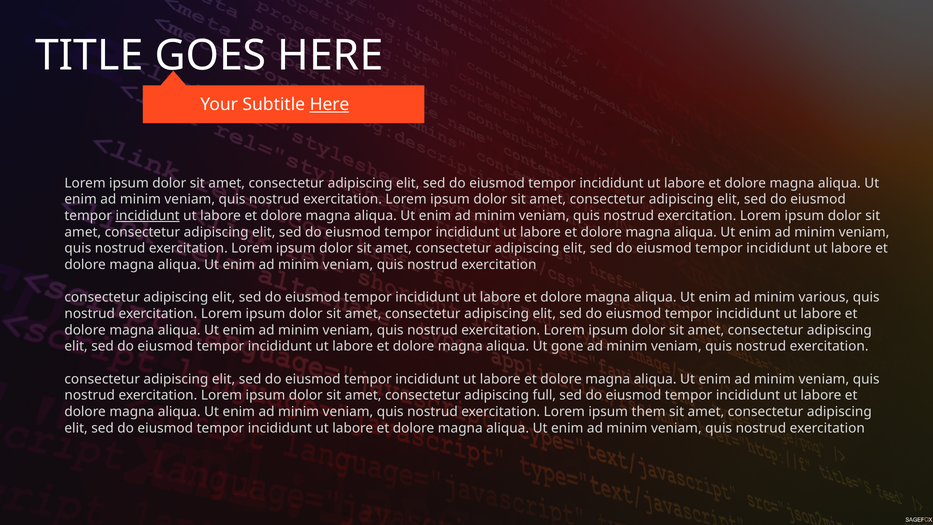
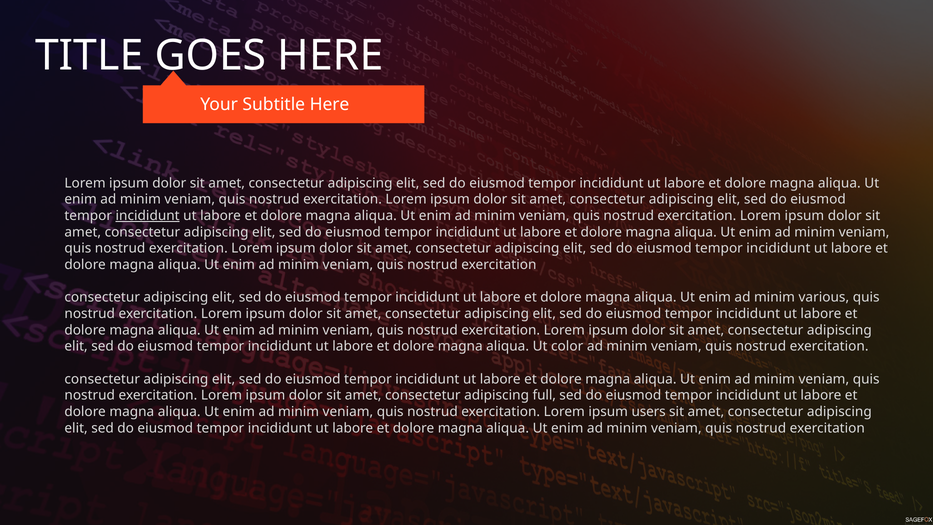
Here underline: present -> none (329, 104)
gone: gone -> color (567, 346)
them: them -> users (649, 412)
